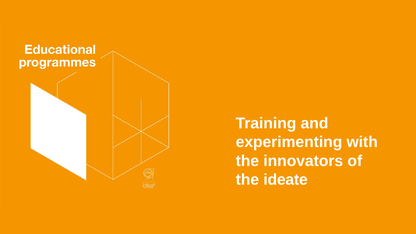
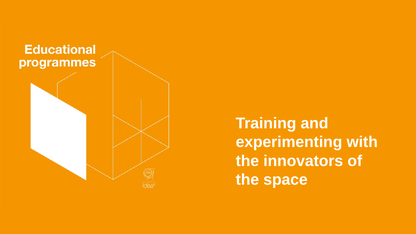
ideate: ideate -> space (286, 180)
